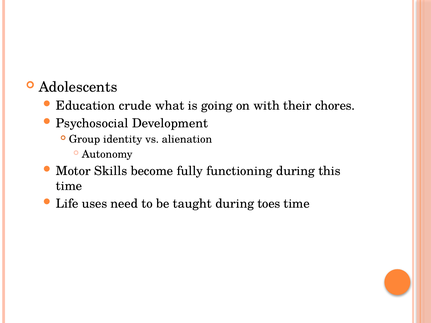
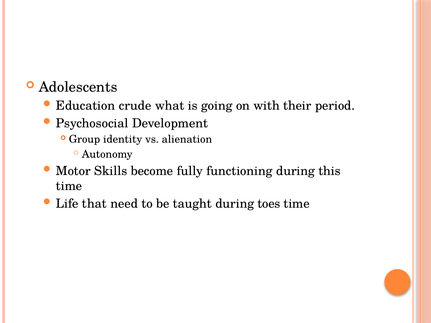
chores: chores -> period (335, 106)
uses: uses -> that (94, 204)
